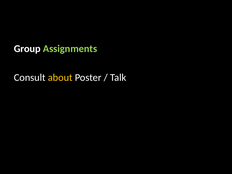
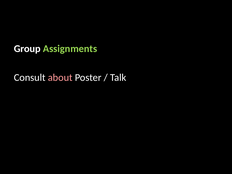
about colour: yellow -> pink (60, 78)
